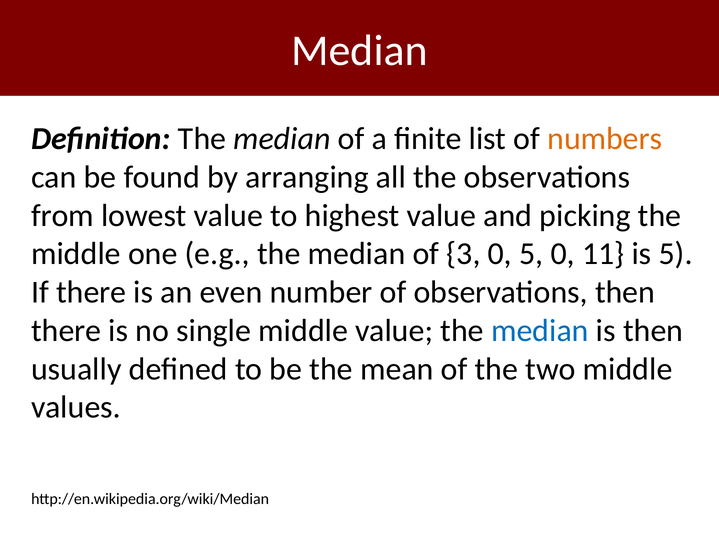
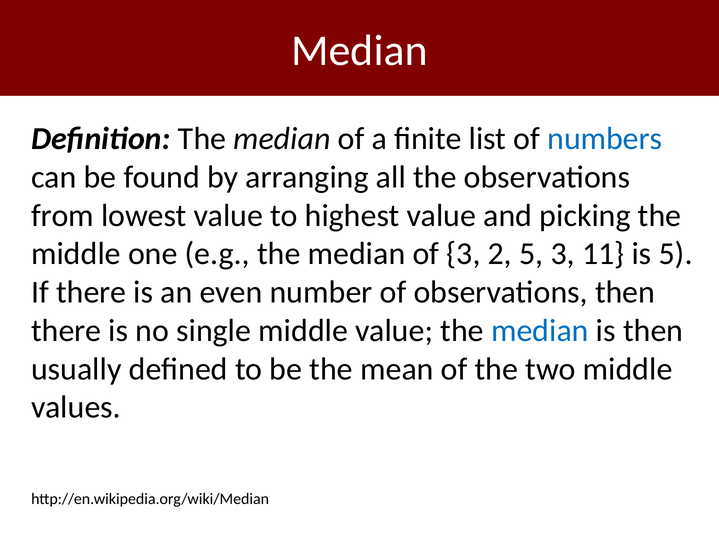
numbers colour: orange -> blue (605, 139)
3 0: 0 -> 2 (500, 254)
5 0: 0 -> 3 (563, 254)
